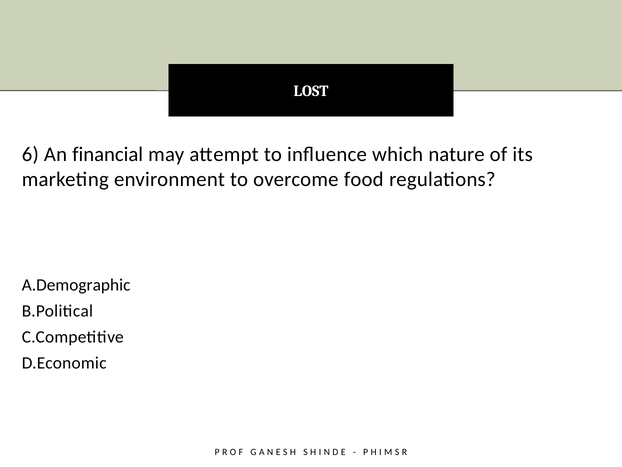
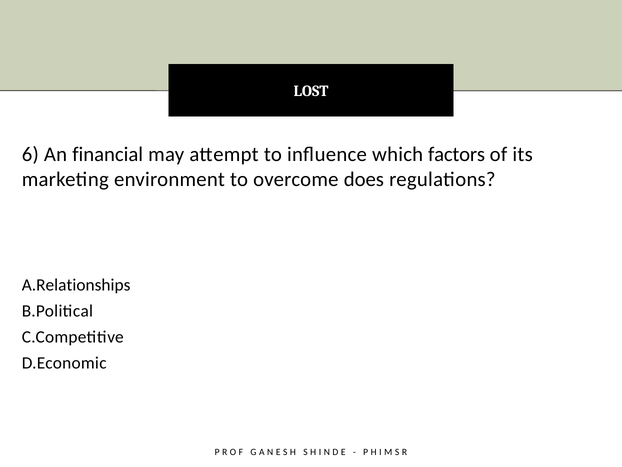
nature: nature -> factors (457, 154)
food: food -> does (364, 179)
A.Demographic: A.Demographic -> A.Relationships (76, 285)
